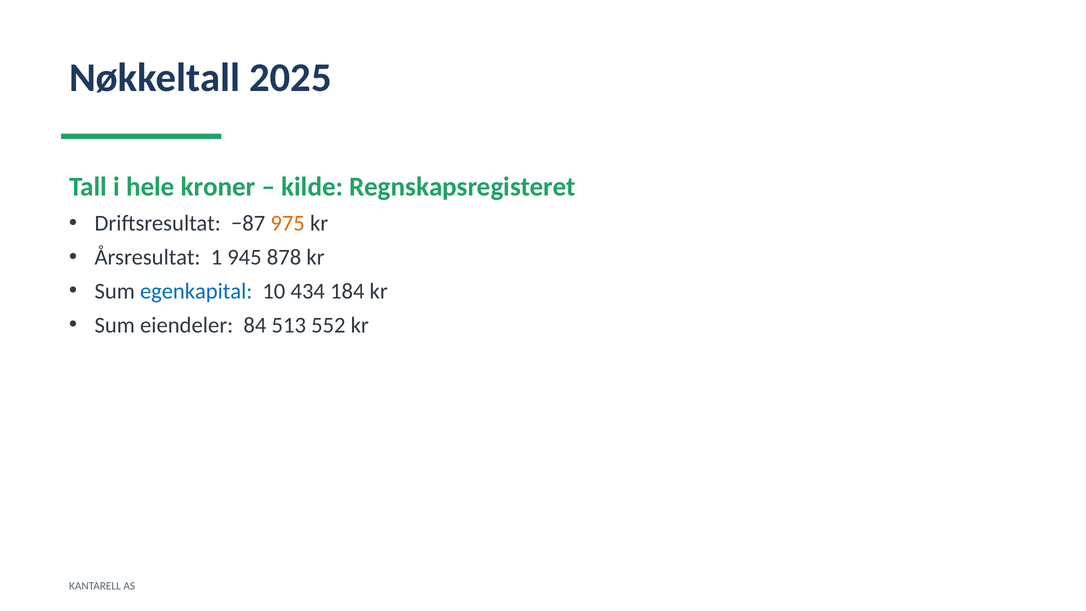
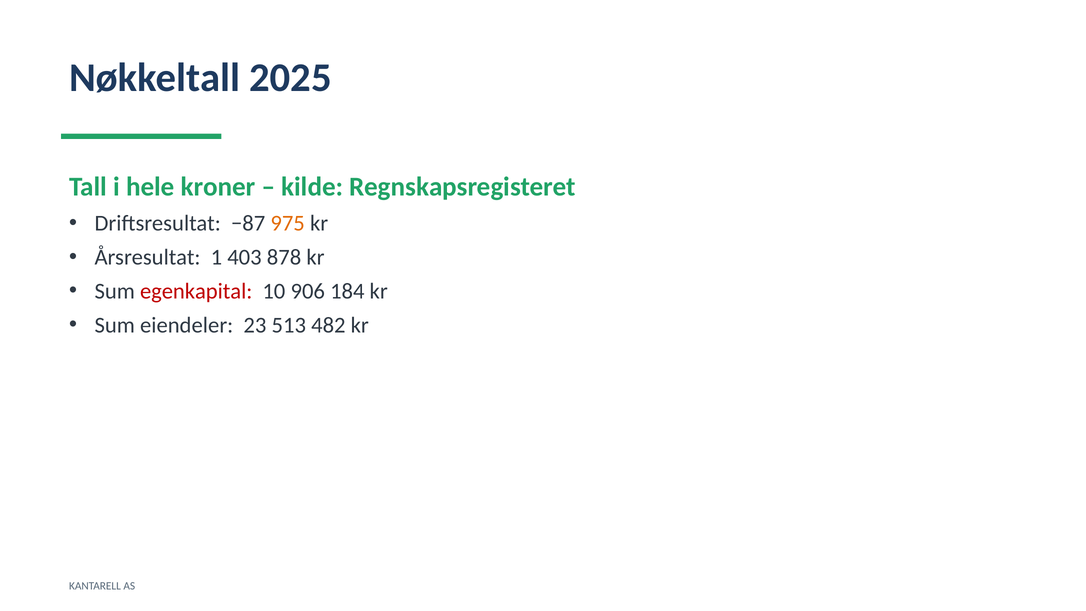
945: 945 -> 403 (244, 257)
egenkapital colour: blue -> red (196, 291)
434: 434 -> 906 (308, 291)
84: 84 -> 23 (255, 325)
552: 552 -> 482 (328, 325)
